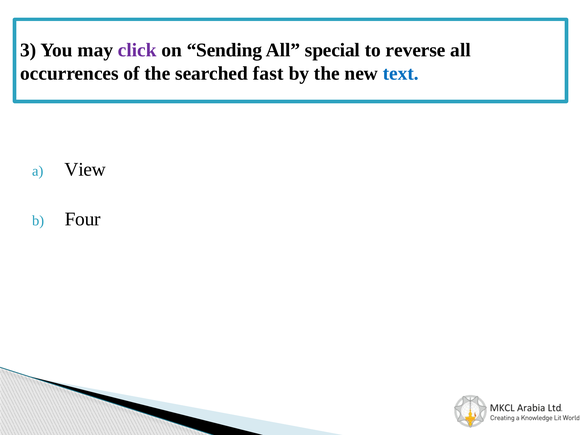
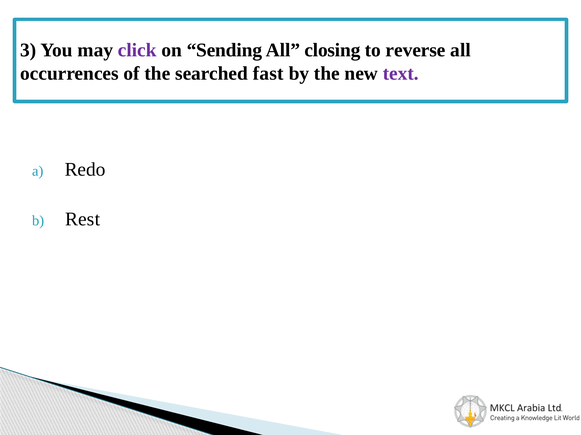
special: special -> closing (333, 50)
text colour: blue -> purple (401, 73)
View: View -> Redo (85, 170)
Four: Four -> Rest (83, 220)
